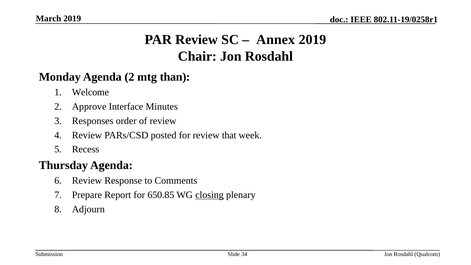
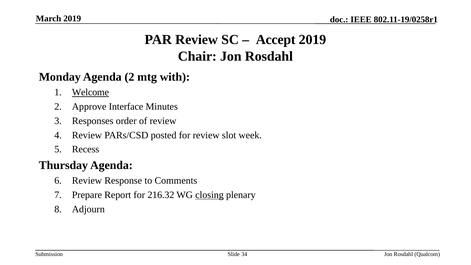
Annex: Annex -> Accept (276, 40)
than: than -> with (175, 77)
Welcome underline: none -> present (90, 92)
that: that -> slot (229, 135)
650.85: 650.85 -> 216.32 (161, 195)
